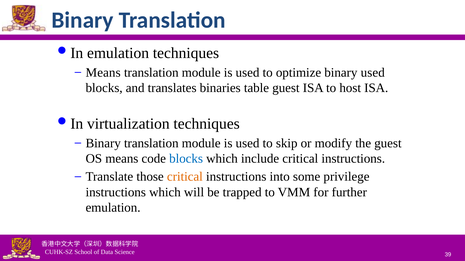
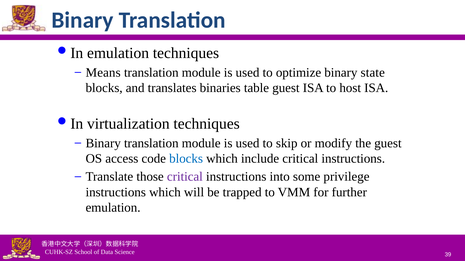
binary used: used -> state (373, 73)
OS means: means -> access (122, 159)
critical colour: orange -> purple (185, 177)
